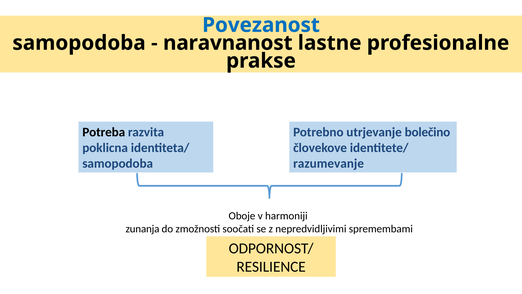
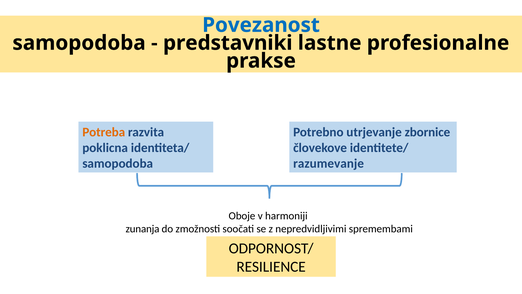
naravnanost: naravnanost -> predstavniki (228, 43)
Potreba colour: black -> orange (104, 132)
bolečino: bolečino -> zbornice (427, 132)
